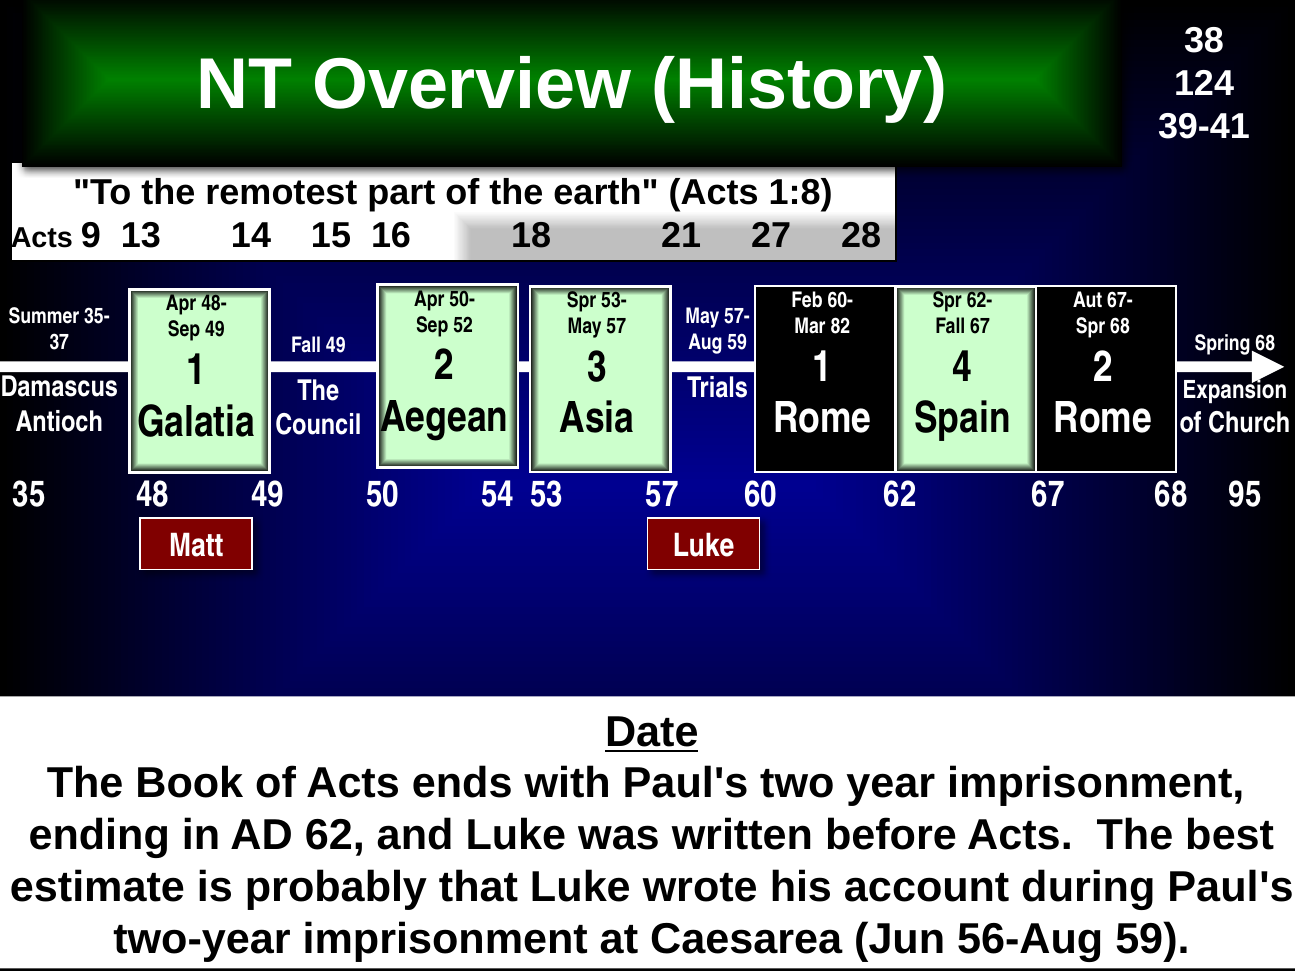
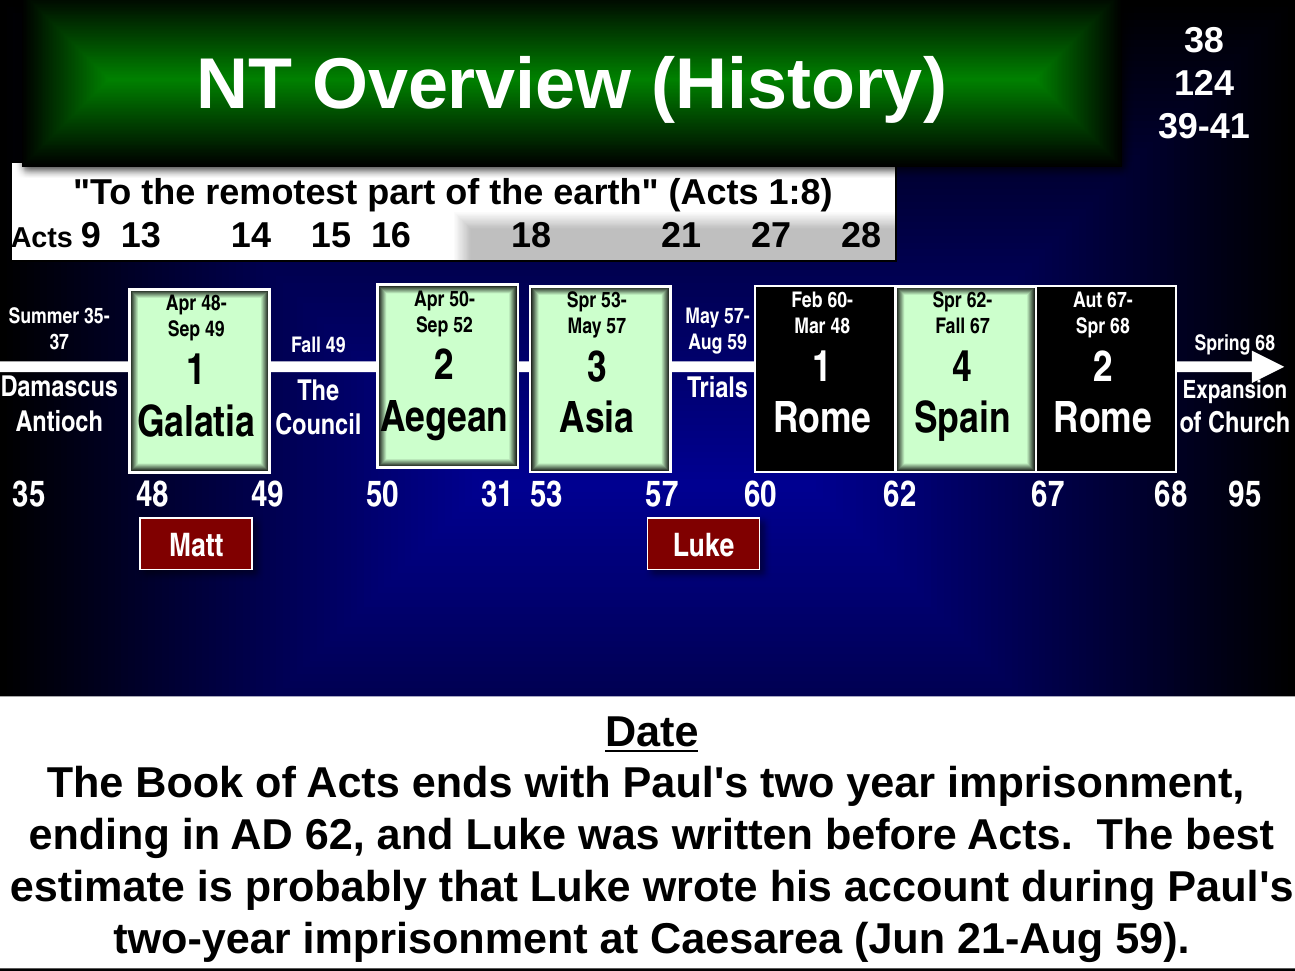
Mar 82: 82 -> 48 (840, 327)
54: 54 -> 31 (498, 495)
56-Aug: 56-Aug -> 21-Aug (1030, 939)
